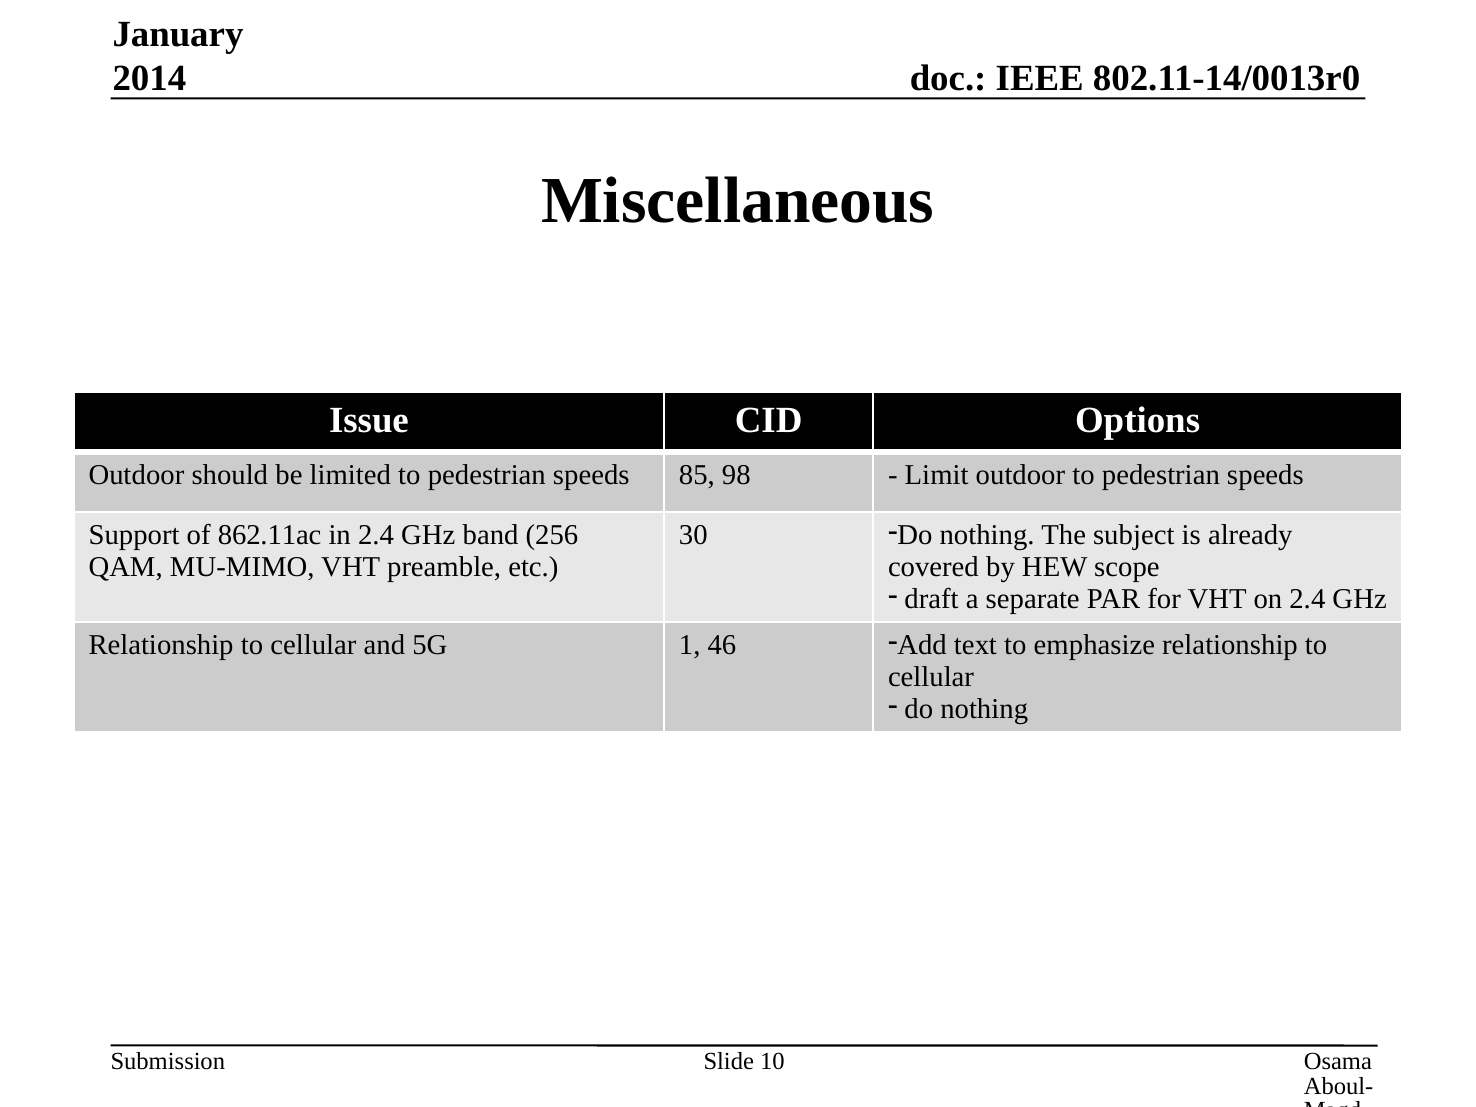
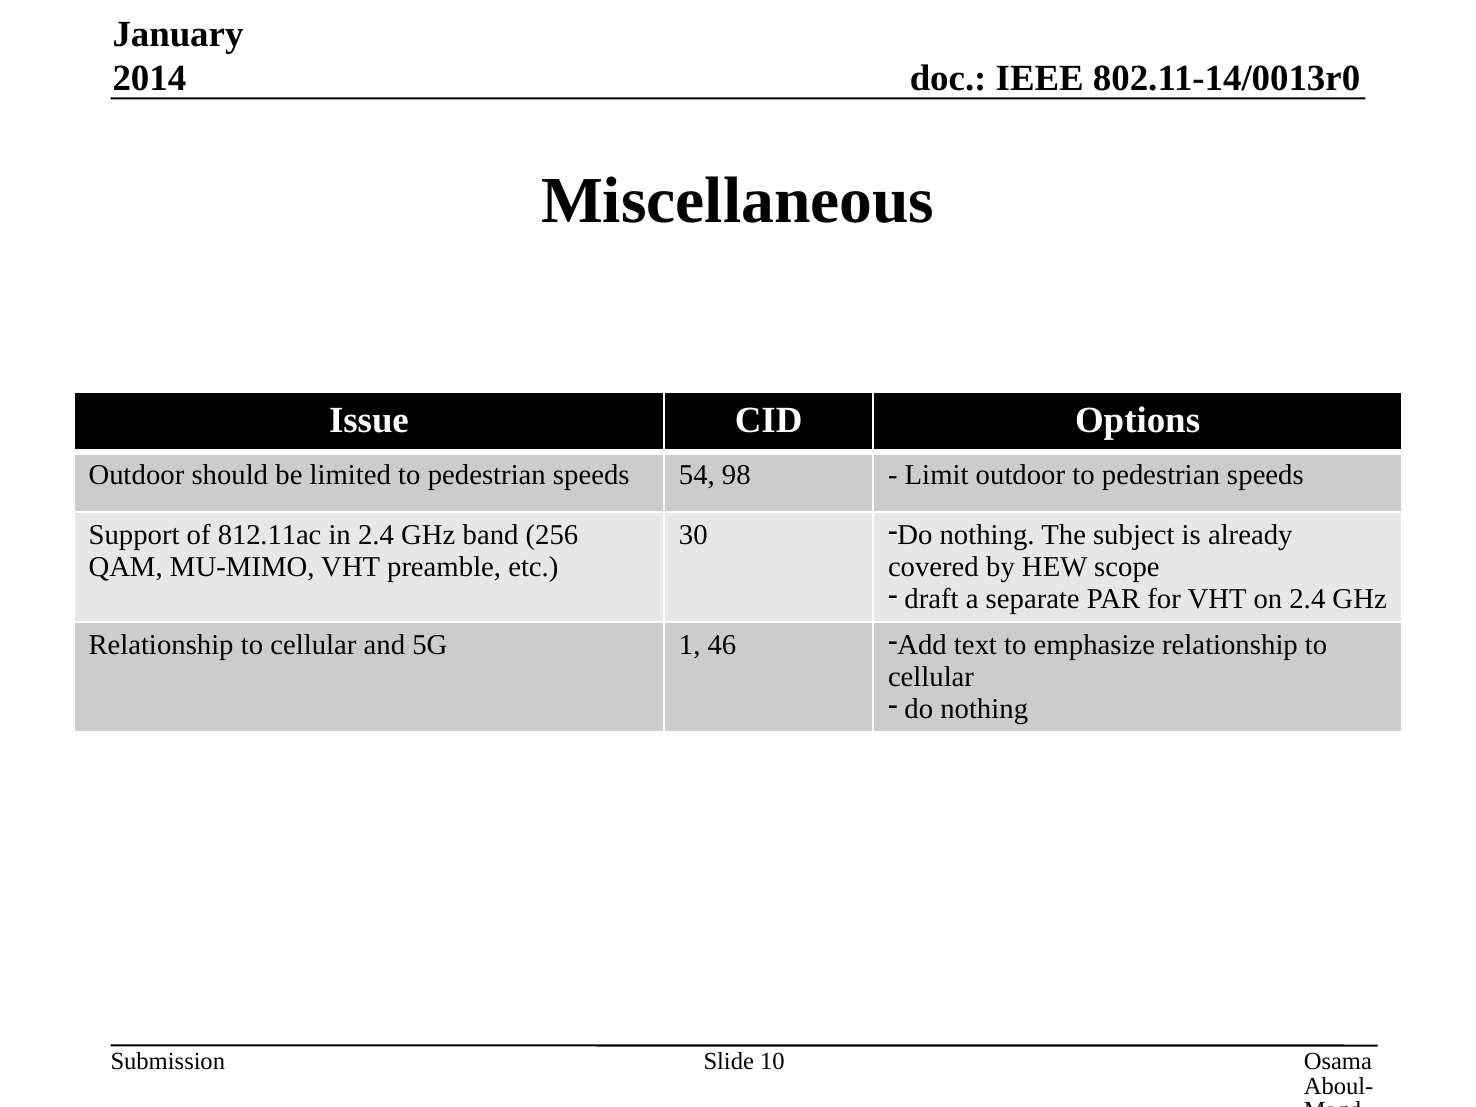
85: 85 -> 54 (697, 475)
862.11ac: 862.11ac -> 812.11ac (270, 535)
